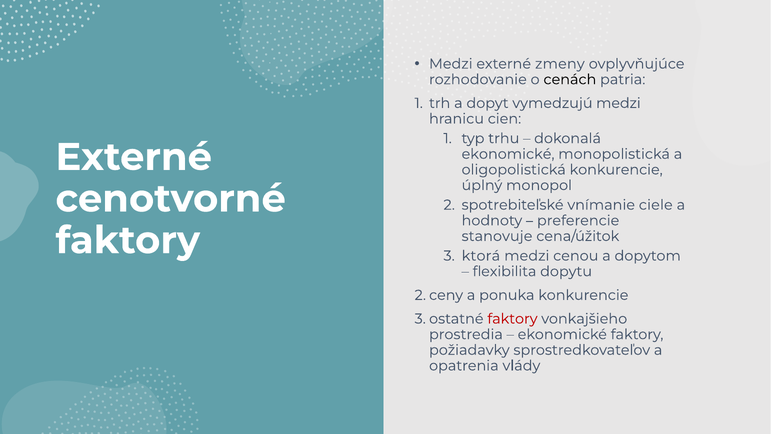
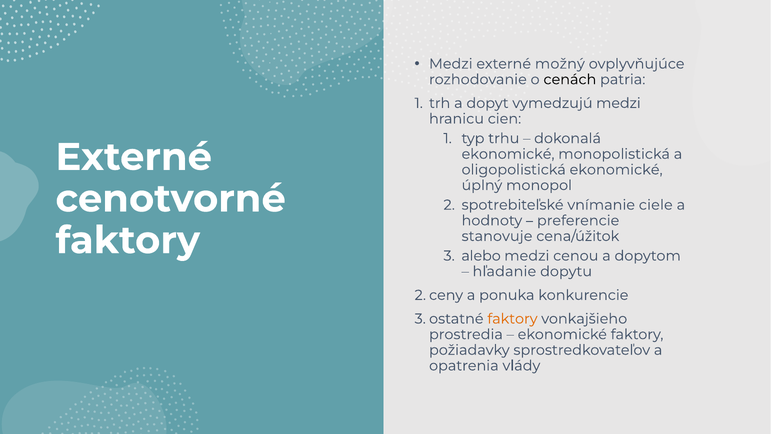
zmeny: zmeny -> možný (560, 64)
oligopolistická konkurencie: konkurencie -> ekonomické (616, 170)
ktorá: ktorá -> alebo (481, 256)
flexibilita: flexibilita -> hľadanie (504, 271)
faktory colour: red -> orange (512, 319)
